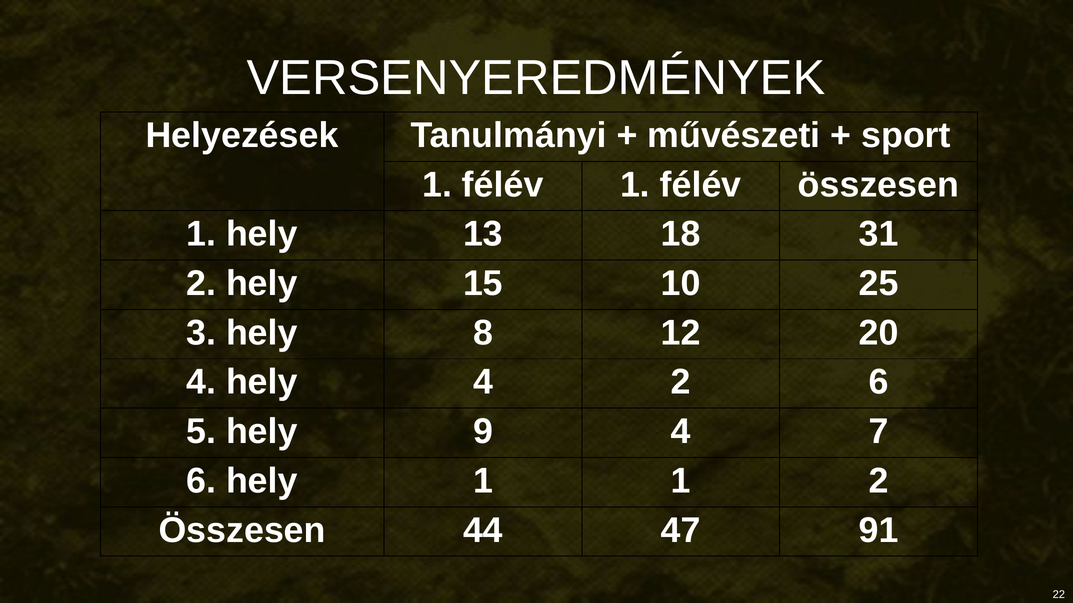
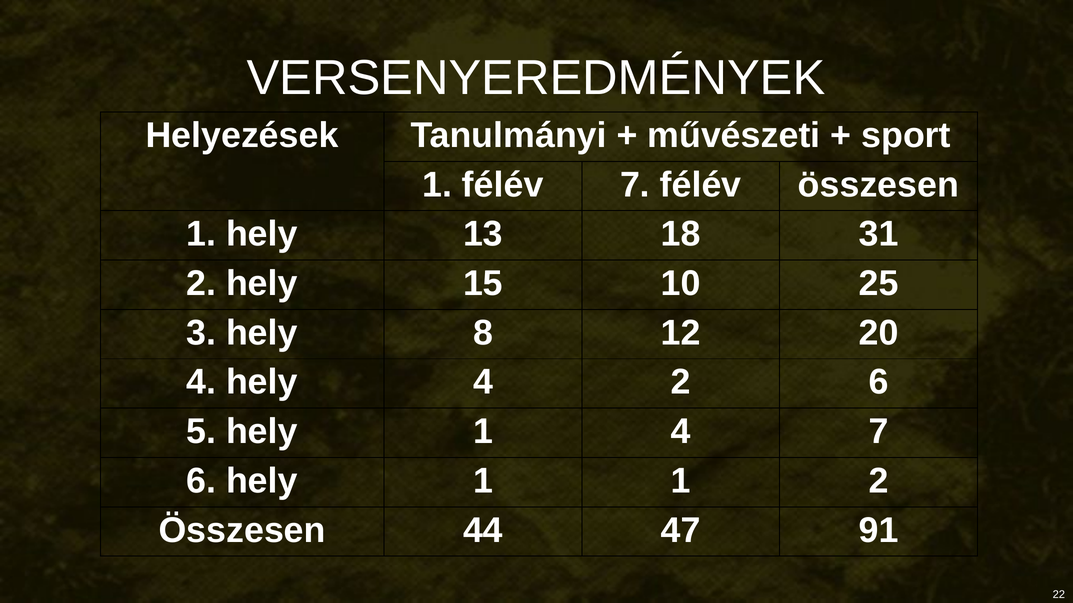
félév 1: 1 -> 7 (635, 185)
5 hely 9: 9 -> 1 (483, 432)
